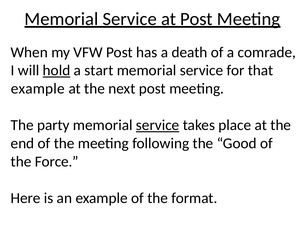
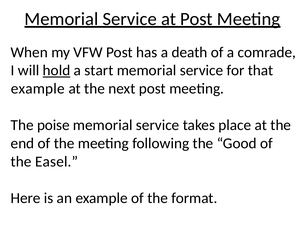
party: party -> poise (53, 126)
service underline: present -> none (158, 126)
Force: Force -> Easel (57, 162)
